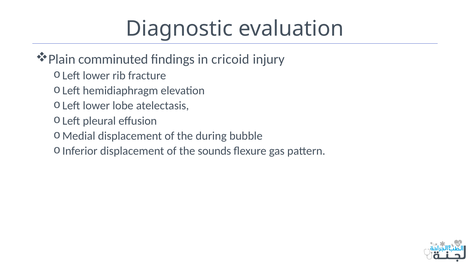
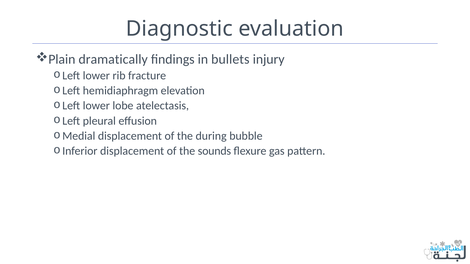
comminuted: comminuted -> dramatically (113, 59)
cricoid: cricoid -> bullets (230, 59)
